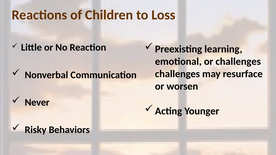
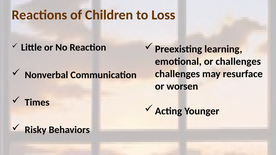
Never: Never -> Times (37, 103)
